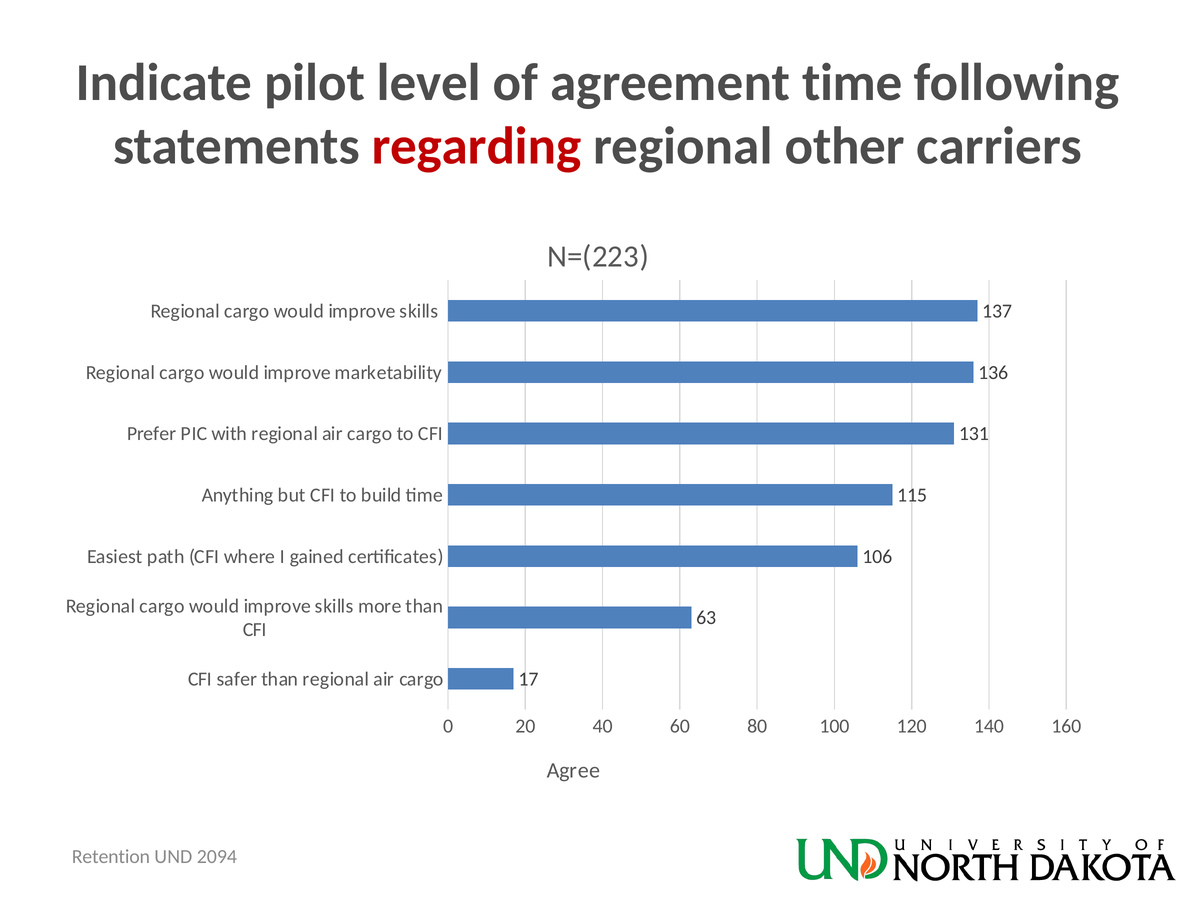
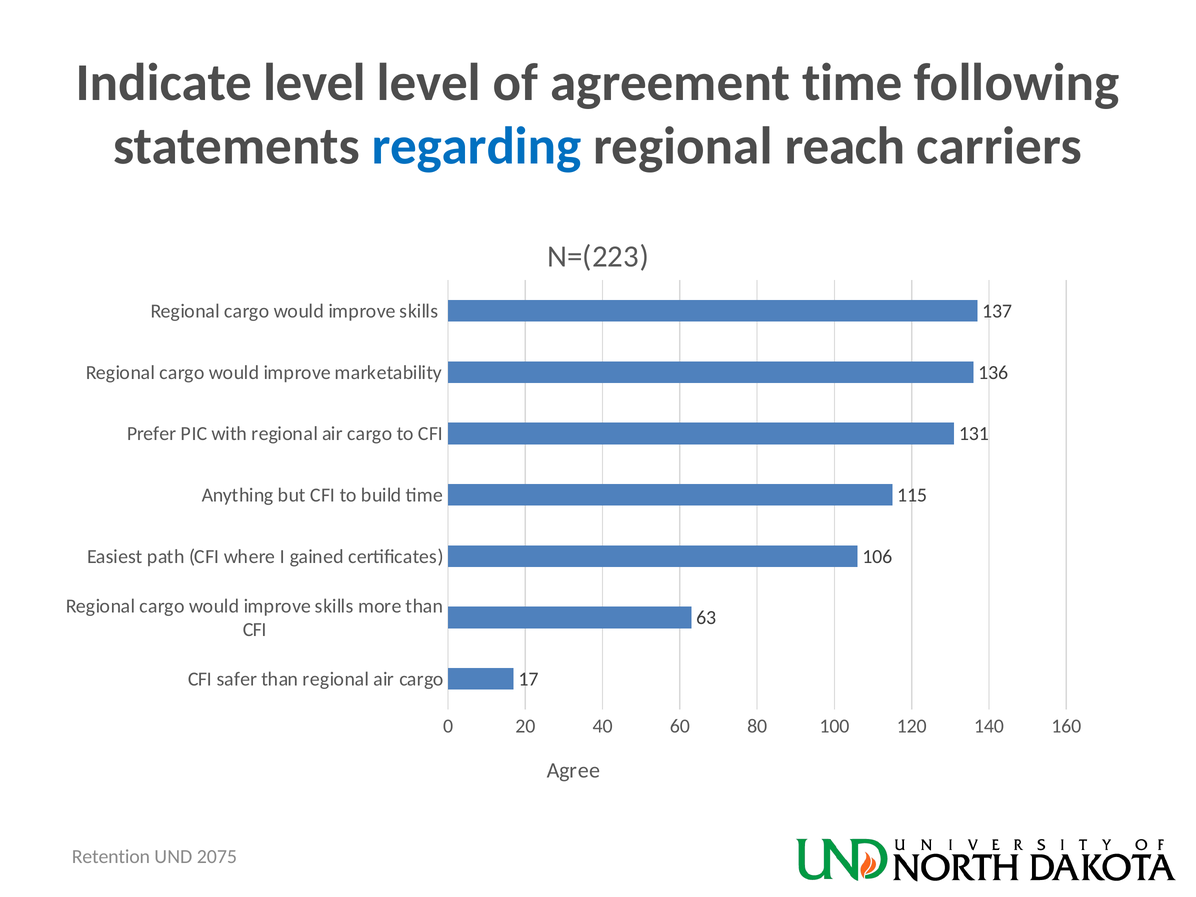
Indicate pilot: pilot -> level (315, 82)
regarding colour: red -> blue (476, 146)
other: other -> reach (845, 146)
2094: 2094 -> 2075 (217, 857)
